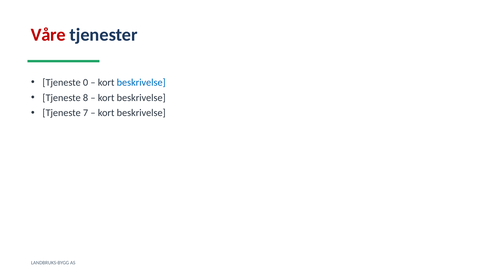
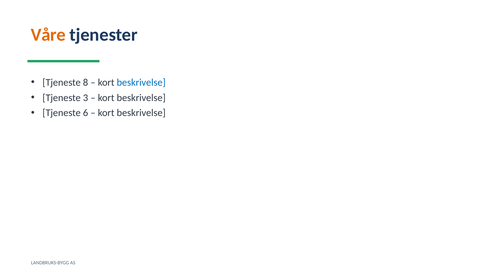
Våre colour: red -> orange (48, 35)
0: 0 -> 8 (86, 83)
8: 8 -> 3 (86, 98)
7: 7 -> 6 (86, 113)
